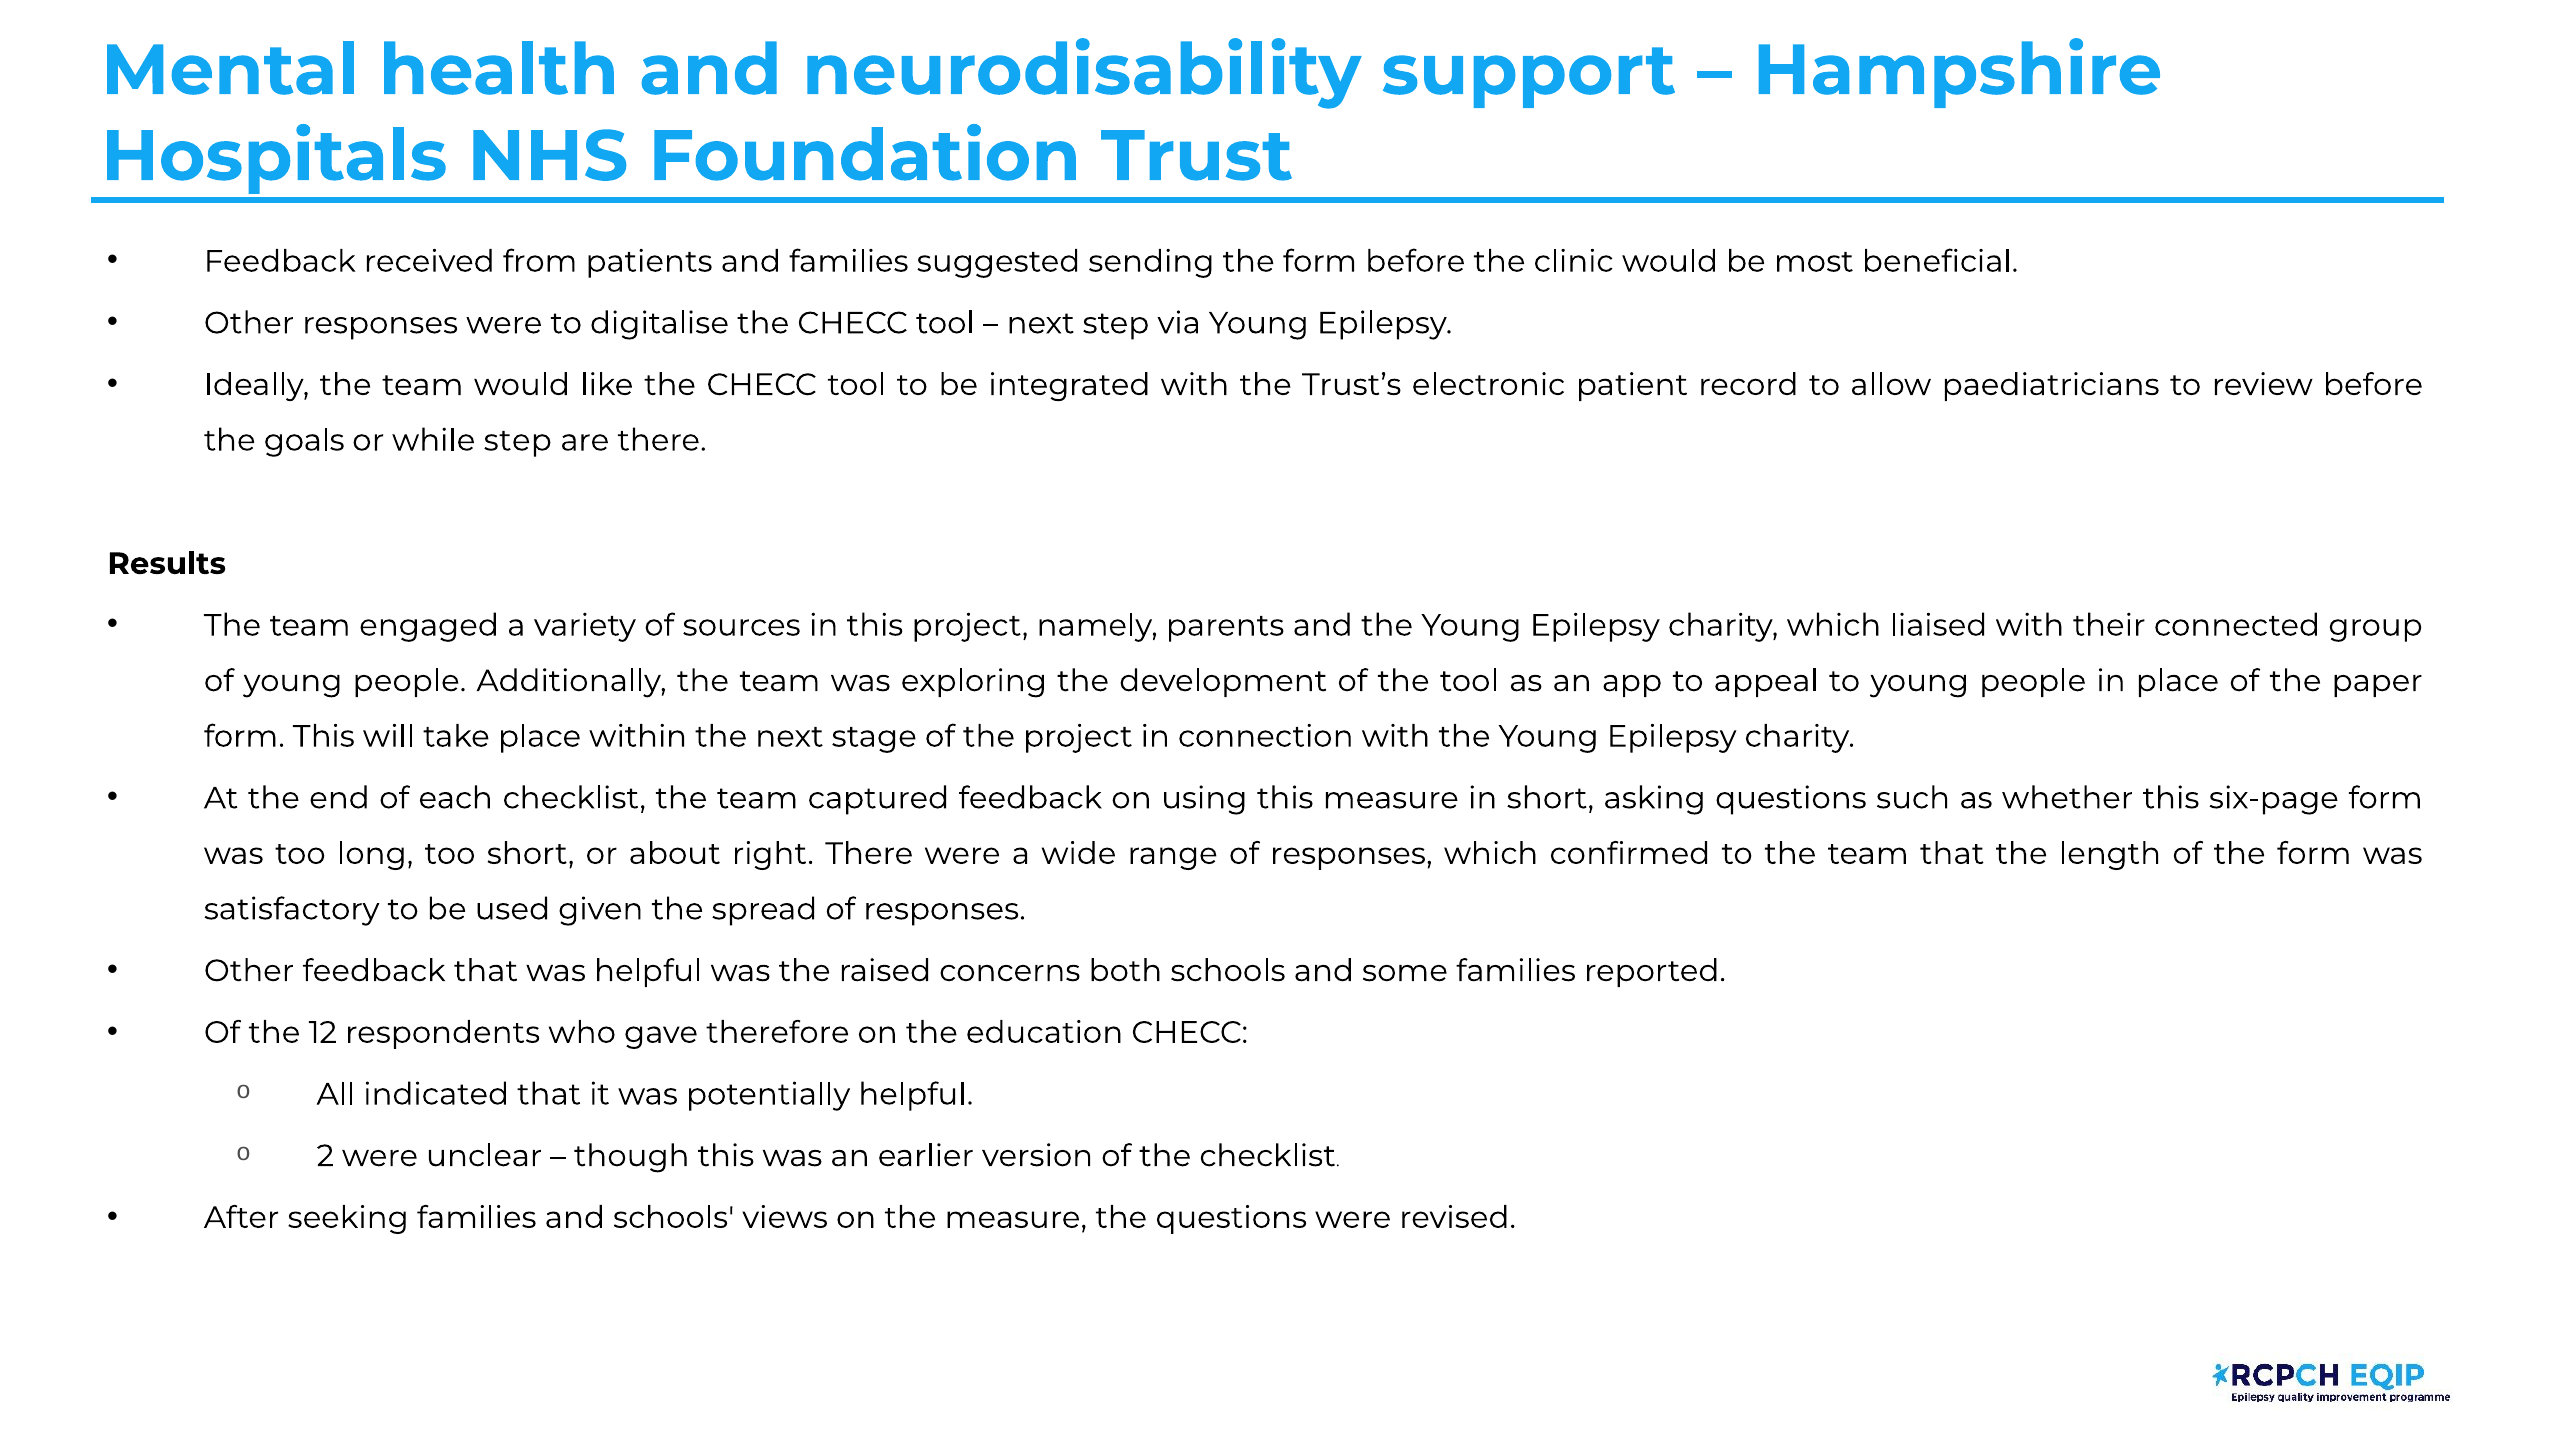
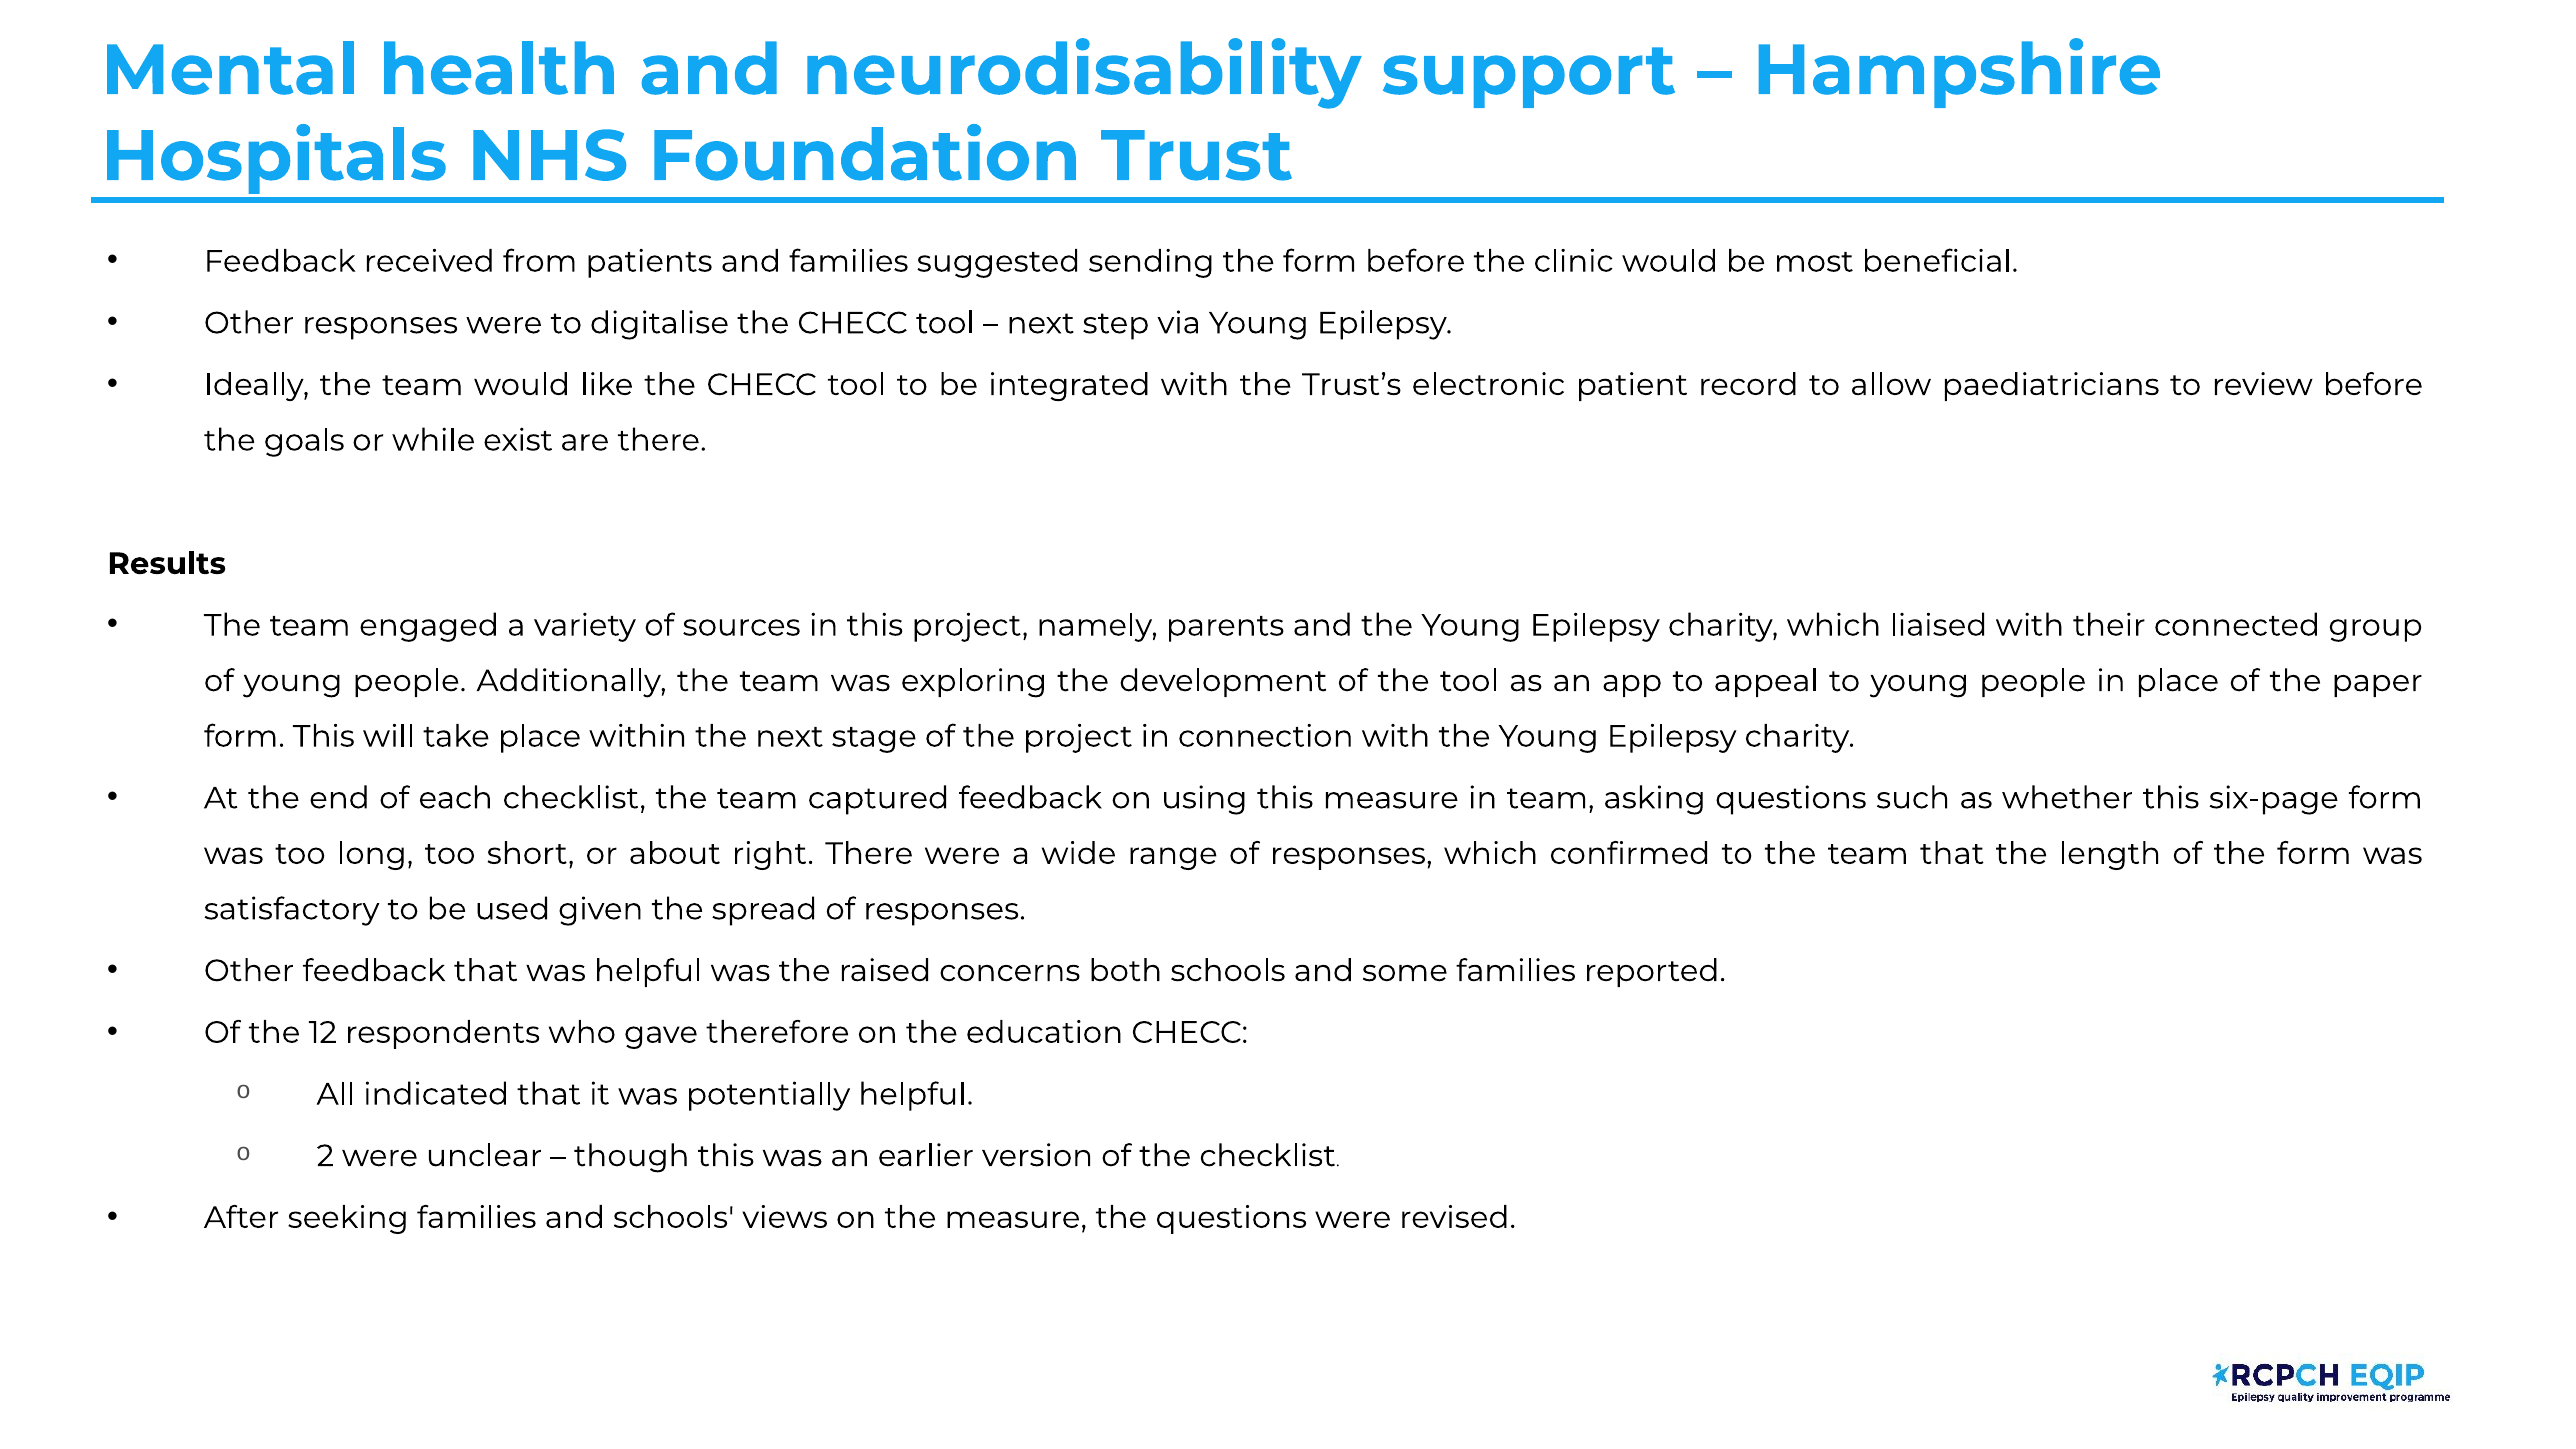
while step: step -> exist (518, 440)
in short: short -> team (1551, 798)
